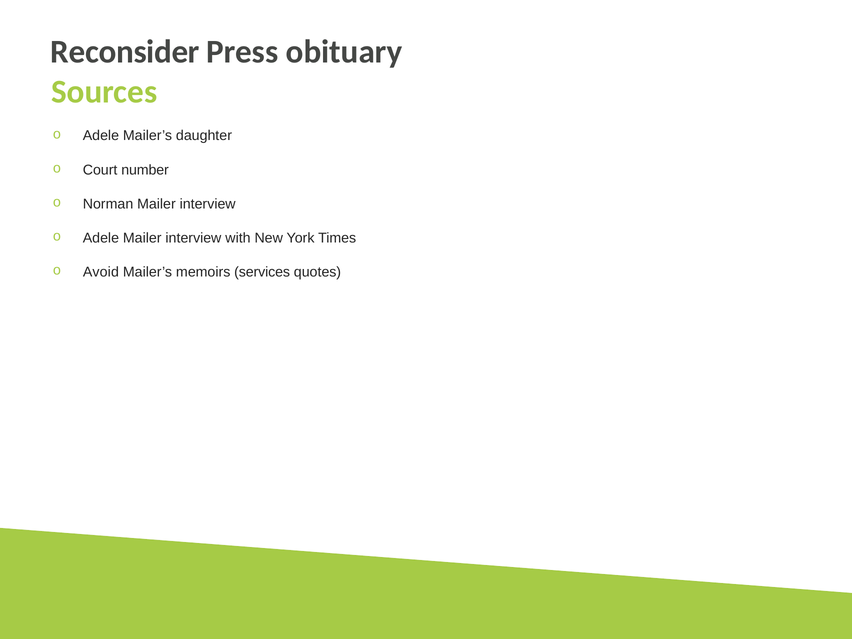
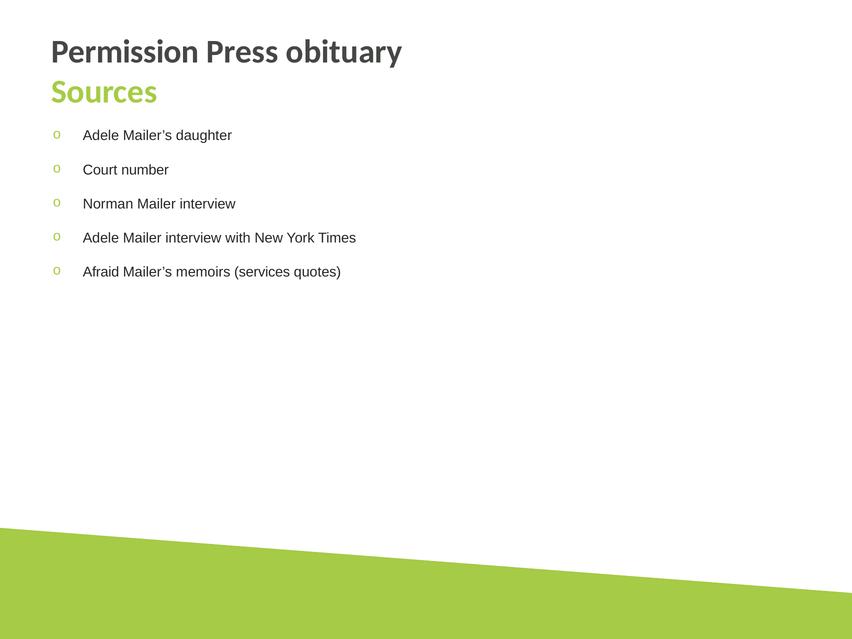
Reconsider: Reconsider -> Permission (125, 52)
Avoid: Avoid -> Afraid (101, 272)
